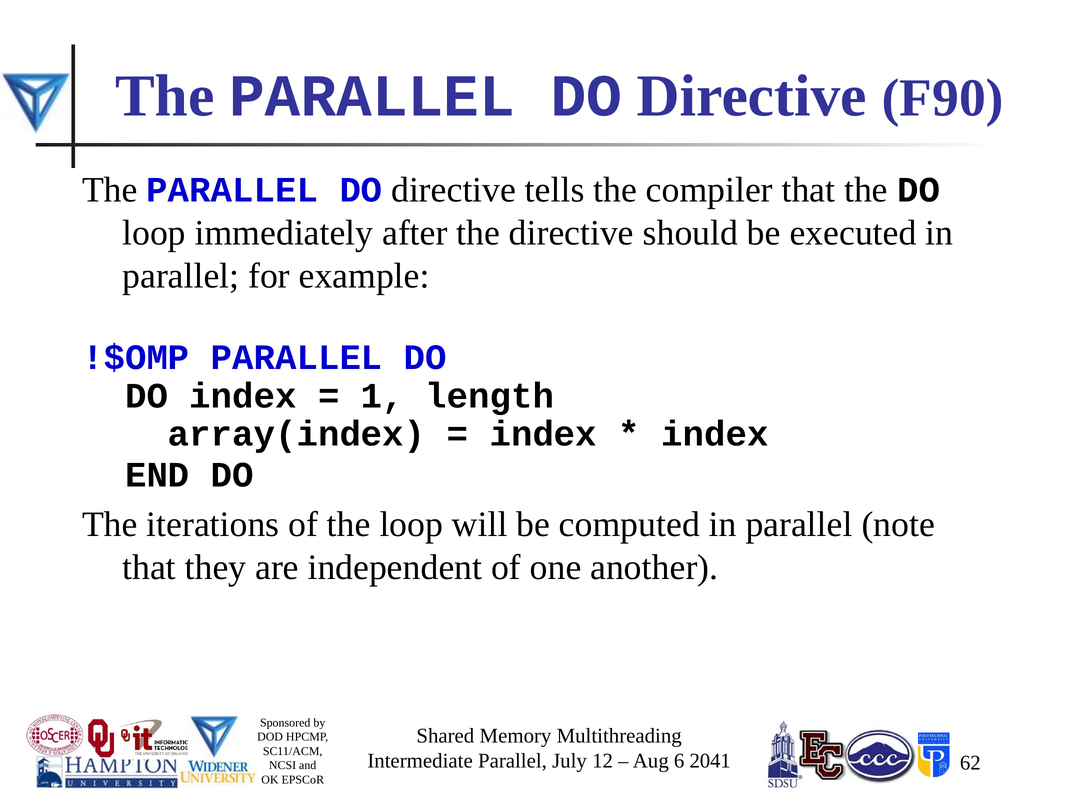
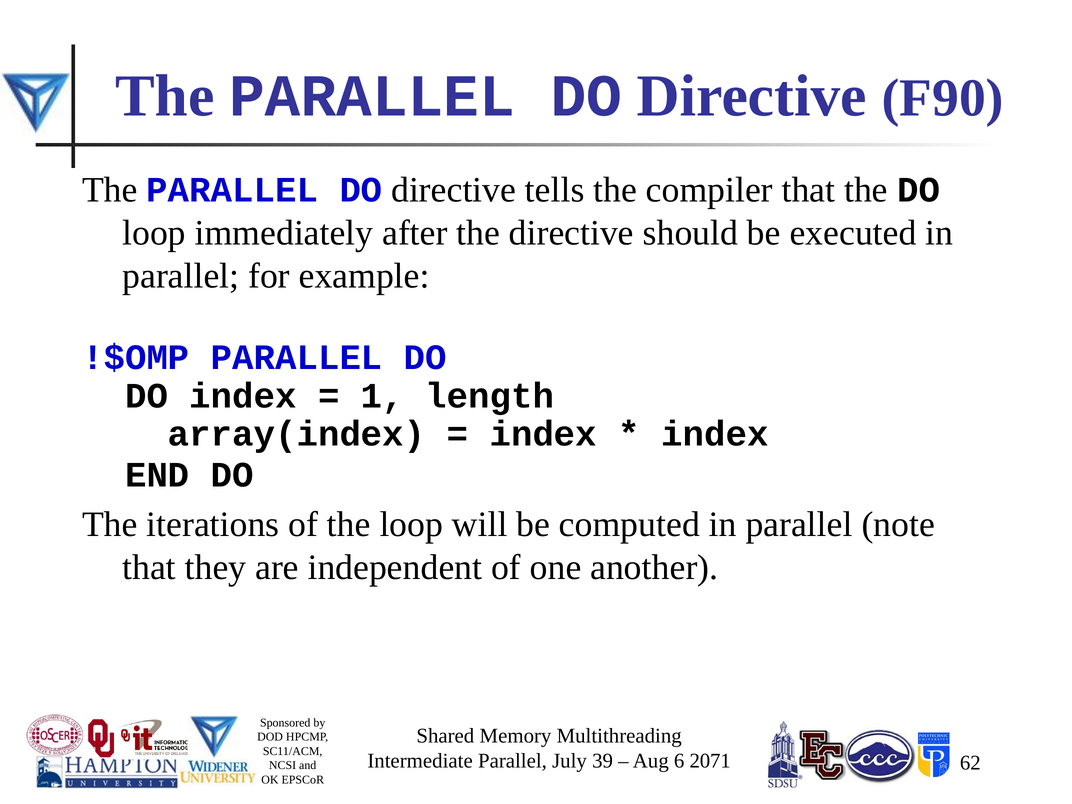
12: 12 -> 39 (603, 761)
2041: 2041 -> 2071 (710, 761)
